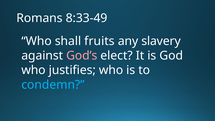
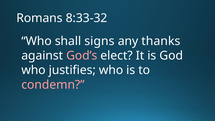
8:33-49: 8:33-49 -> 8:33-32 (87, 18)
fruits: fruits -> signs (99, 41)
slavery: slavery -> thanks (161, 41)
condemn colour: light blue -> pink (53, 85)
